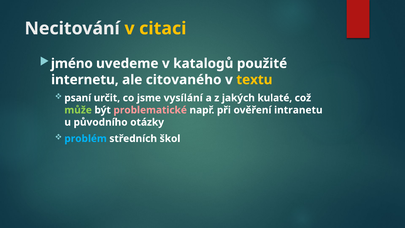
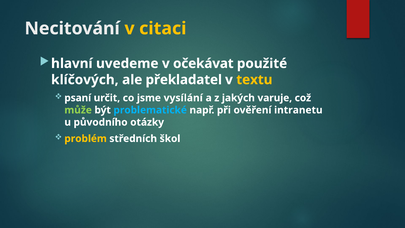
jméno: jméno -> hlavní (72, 63)
katalogů: katalogů -> očekávat (203, 63)
internetu: internetu -> klíčových (85, 80)
citovaného: citovaného -> překladatel (184, 80)
kulaté: kulaté -> varuje (275, 98)
problematické colour: pink -> light blue (150, 110)
problém colour: light blue -> yellow (86, 139)
